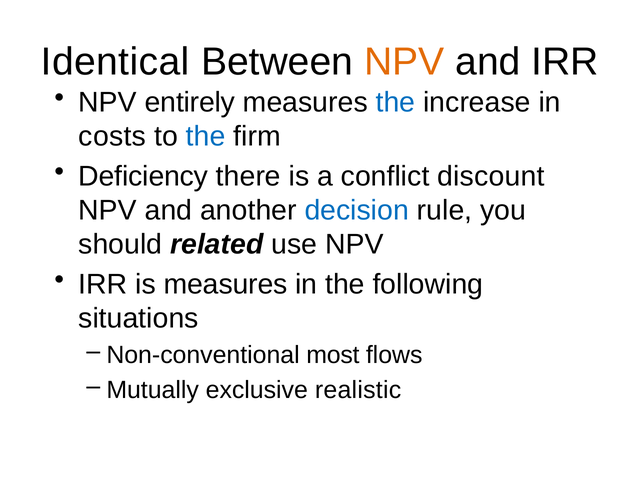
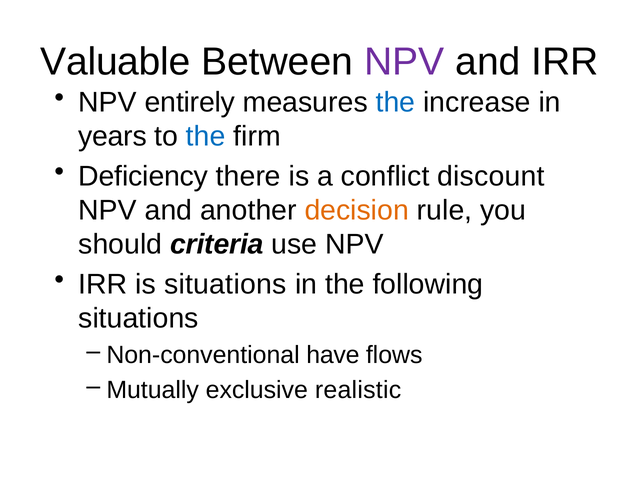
Identical: Identical -> Valuable (115, 62)
NPV colour: orange -> purple (404, 62)
costs: costs -> years (113, 136)
decision colour: blue -> orange (357, 210)
related: related -> criteria (217, 245)
is measures: measures -> situations (225, 284)
most: most -> have (333, 355)
